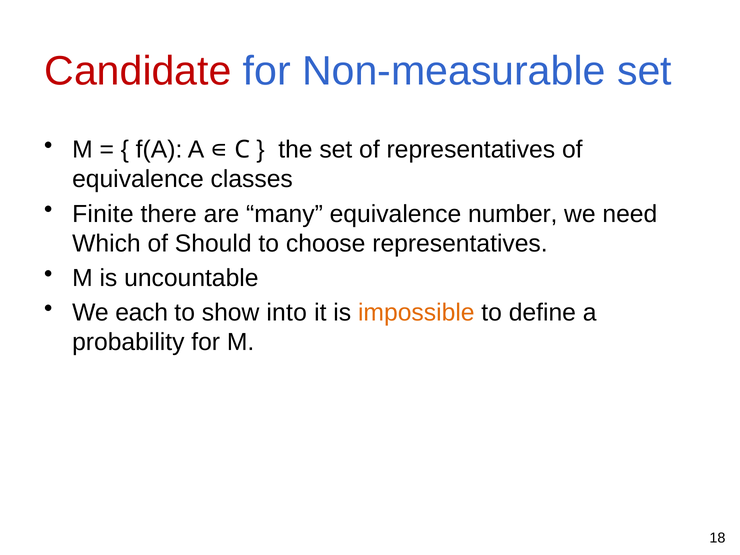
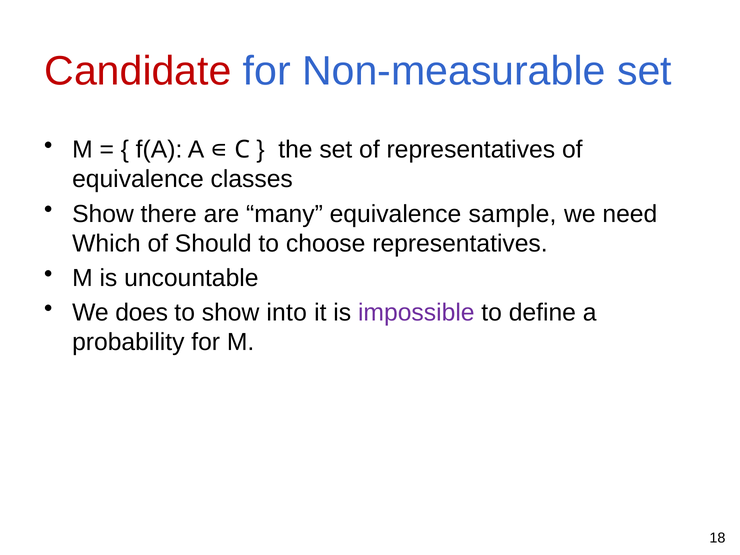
Finite: Finite -> Show (103, 214)
number: number -> sample (513, 214)
each: each -> does (142, 313)
impossible colour: orange -> purple (416, 313)
